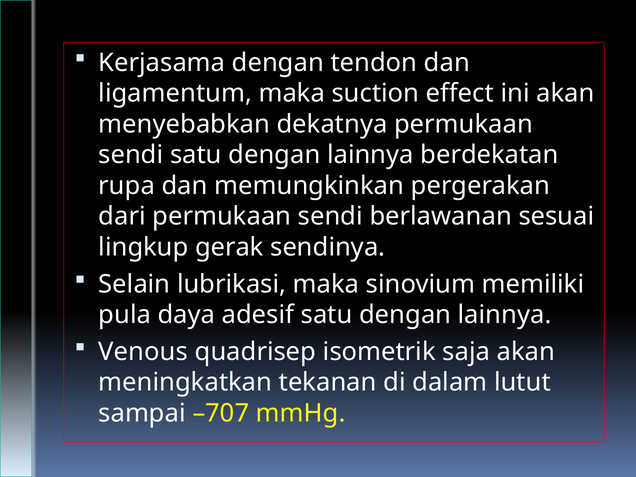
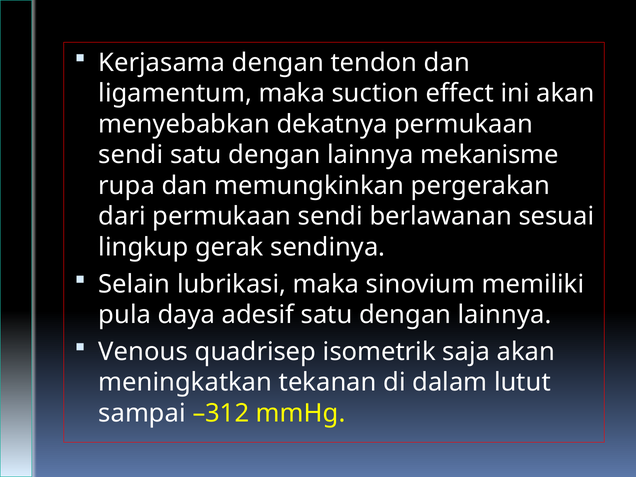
berdekatan: berdekatan -> mekanisme (490, 155)
–707: –707 -> –312 (221, 413)
